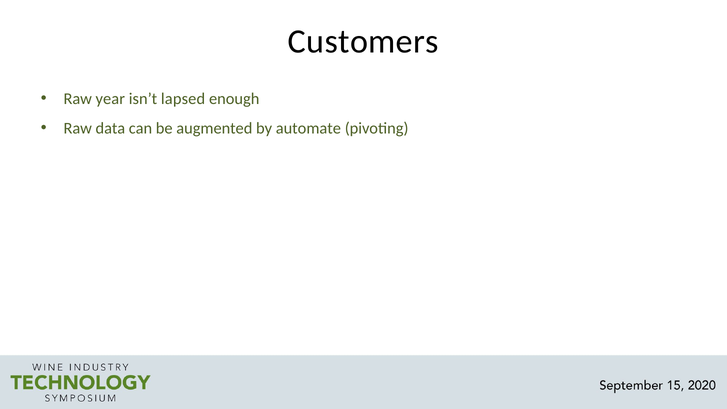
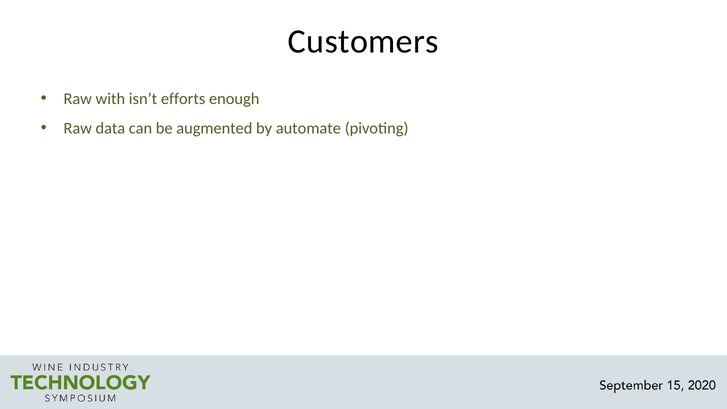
year: year -> with (110, 99)
lapsed: lapsed -> efforts (183, 99)
